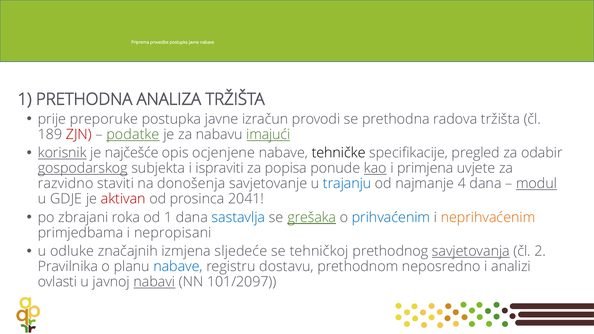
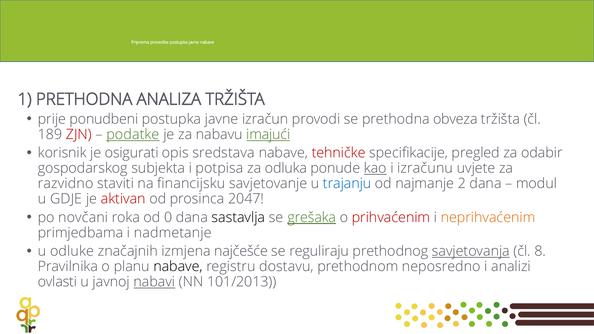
preporuke: preporuke -> ponudbeni (104, 119)
radova: radova -> obveza (455, 119)
korisnik underline: present -> none (62, 153)
najčešće: najčešće -> osigurati (132, 153)
ocjenjene: ocjenjene -> sredstava (224, 153)
tehničke colour: black -> red (339, 153)
gospodarskog underline: present -> none (83, 168)
ispraviti: ispraviti -> potpisa (220, 168)
popisa: popisa -> odluka (286, 168)
primjena: primjena -> izračunu (425, 168)
donošenja: donošenja -> financijsku (191, 184)
4: 4 -> 2 (462, 184)
modul underline: present -> none (537, 184)
2041: 2041 -> 2047 (246, 199)
zbrajani: zbrajani -> novčani (83, 217)
od 1: 1 -> 0 (168, 217)
sastavlja colour: blue -> black (238, 217)
prihvaćenim colour: blue -> red (391, 217)
nepropisani: nepropisani -> nadmetanje (173, 233)
sljedeće: sljedeće -> najčešće (241, 251)
tehničkoj: tehničkoj -> reguliraju (319, 251)
2: 2 -> 8 (540, 251)
nabave colour: blue -> black (178, 267)
101/2097: 101/2097 -> 101/2013 (242, 282)
